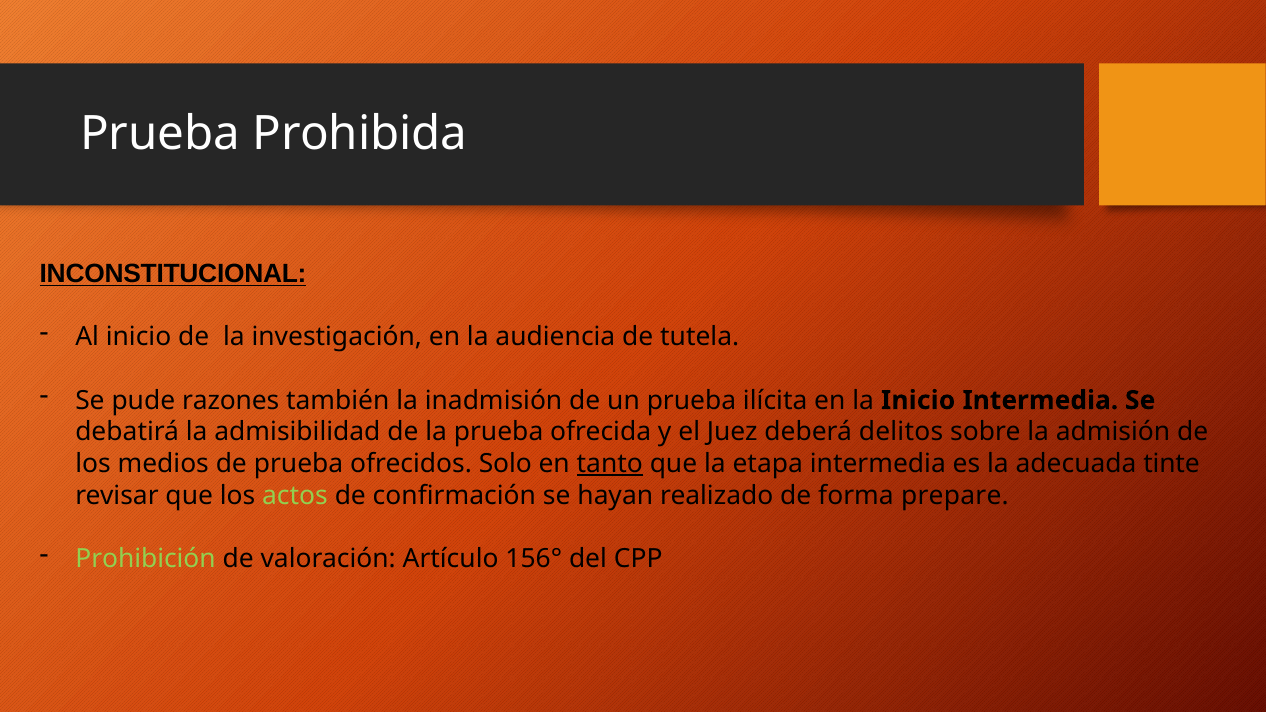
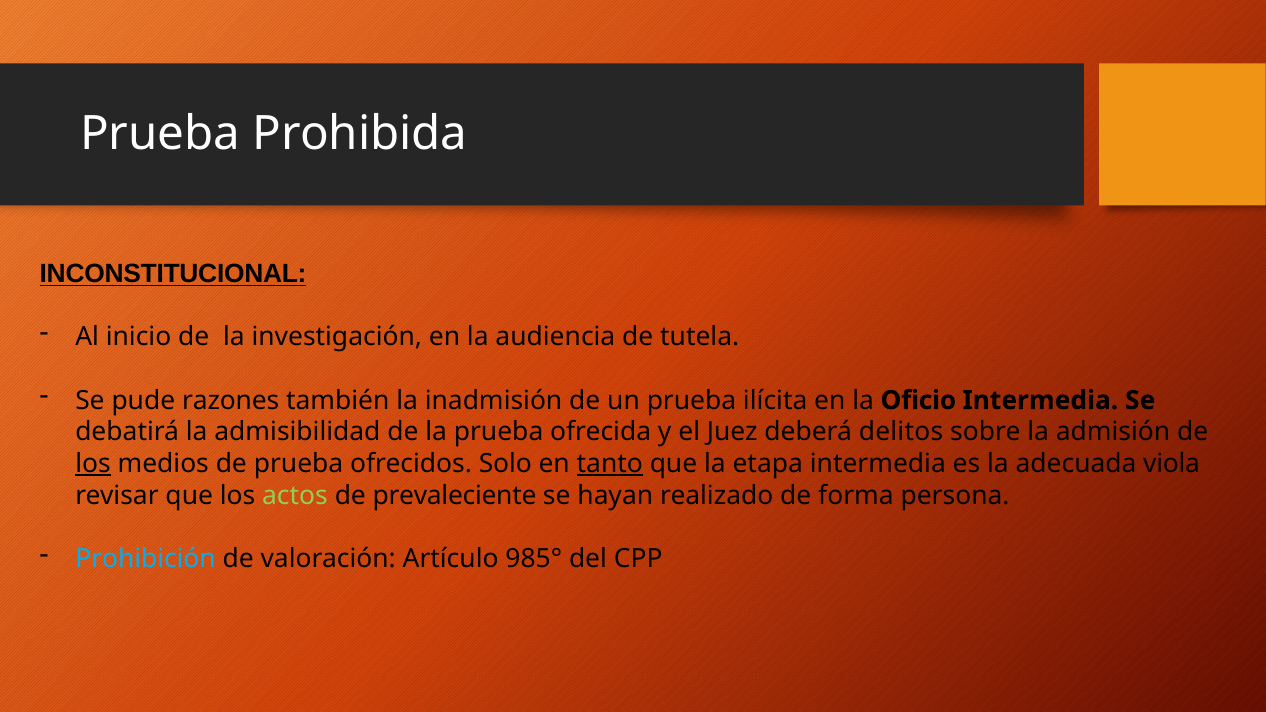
la Inicio: Inicio -> Oficio (918, 400)
los underline: none -> present (93, 464)
tinte: tinte -> viola (1172, 464)
confirmación: confirmación -> prevaleciente (455, 495)
prepare: prepare -> persona (955, 495)
Prohibición colour: light green -> light blue (146, 559)
156°: 156° -> 985° (534, 559)
